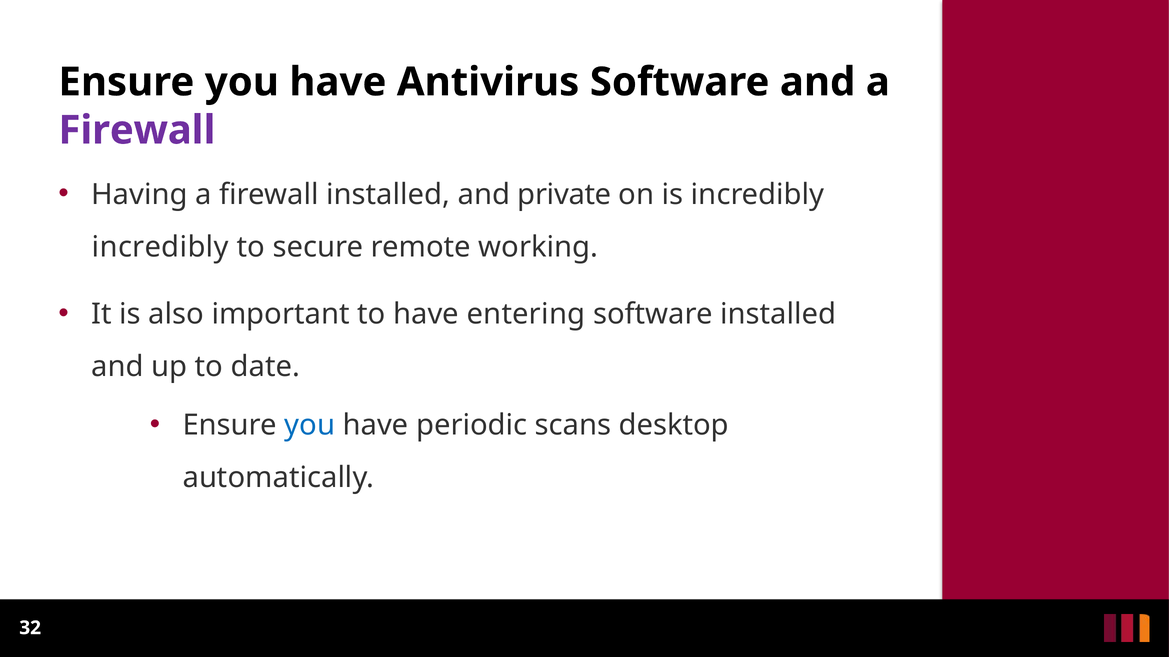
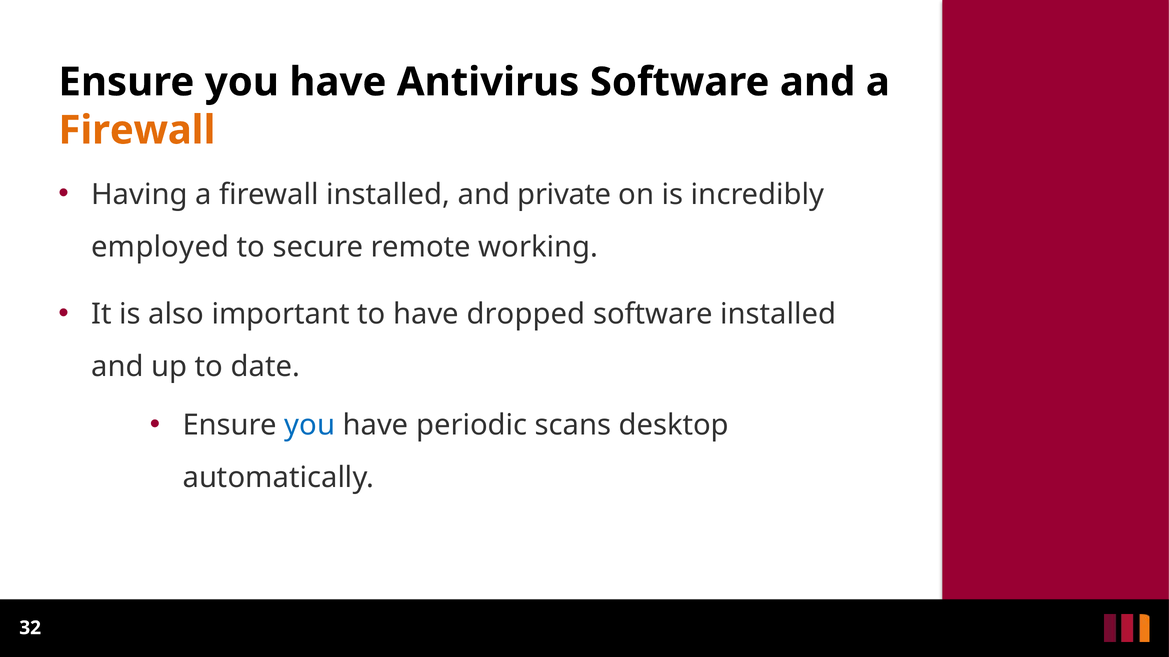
Firewall colour: purple -> orange (137, 130)
incredibly: incredibly -> employed (160, 247)
entering: entering -> dropped (526, 314)
